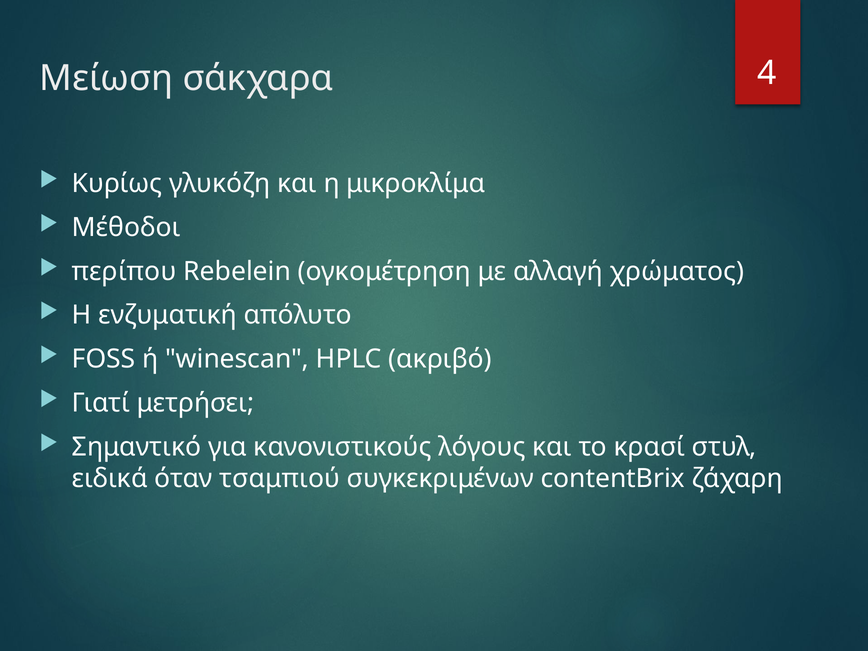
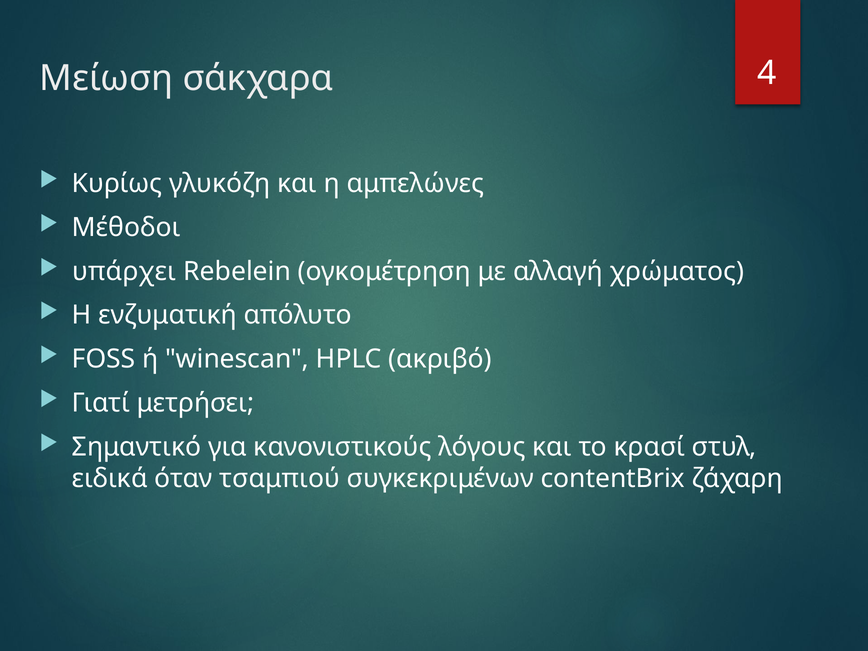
μικροκλίμα: μικροκλίμα -> αμπελώνες (415, 184)
περίπου: περίπου -> υπάρχει (124, 271)
